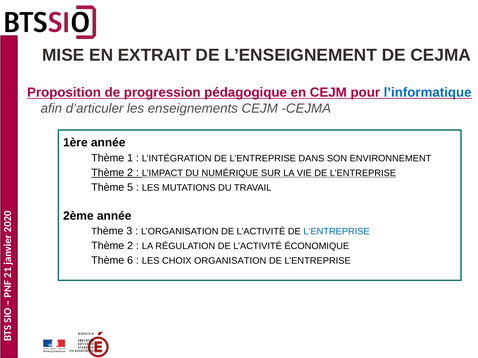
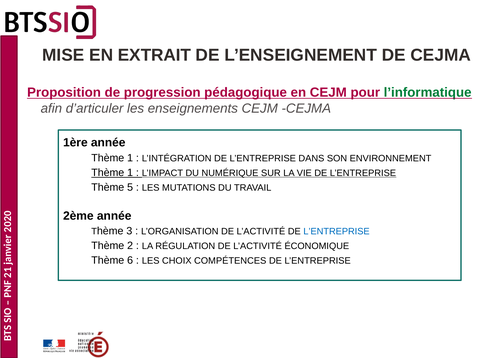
l’informatique colour: blue -> green (428, 93)
2: 2 -> 1 (130, 173)
ORGANISATION: ORGANISATION -> COMPÉTENCES (230, 261)
